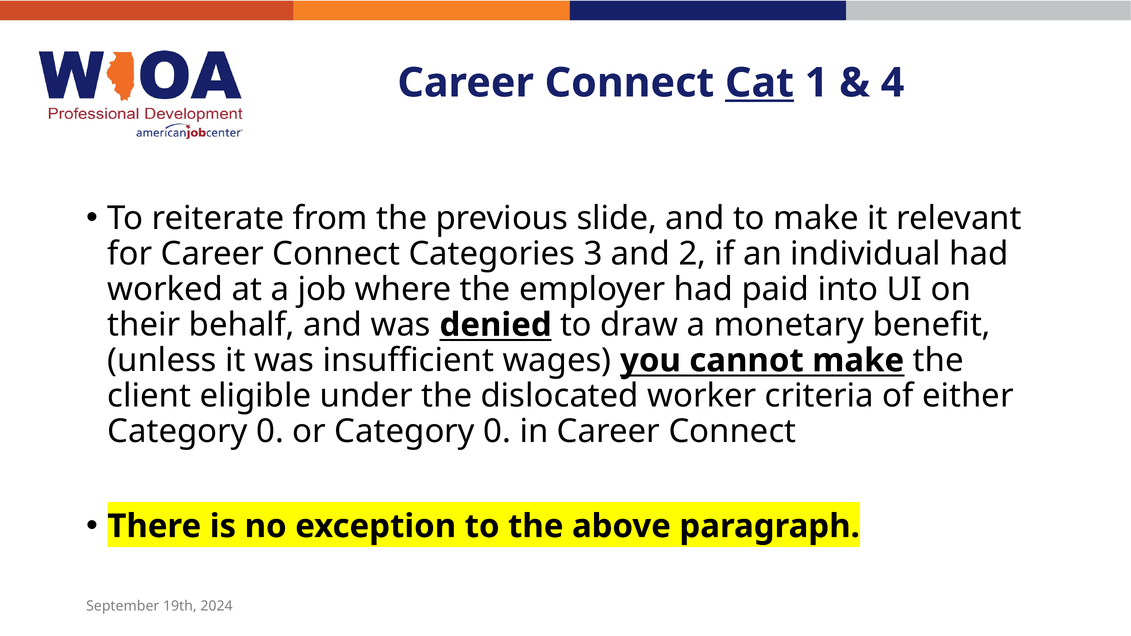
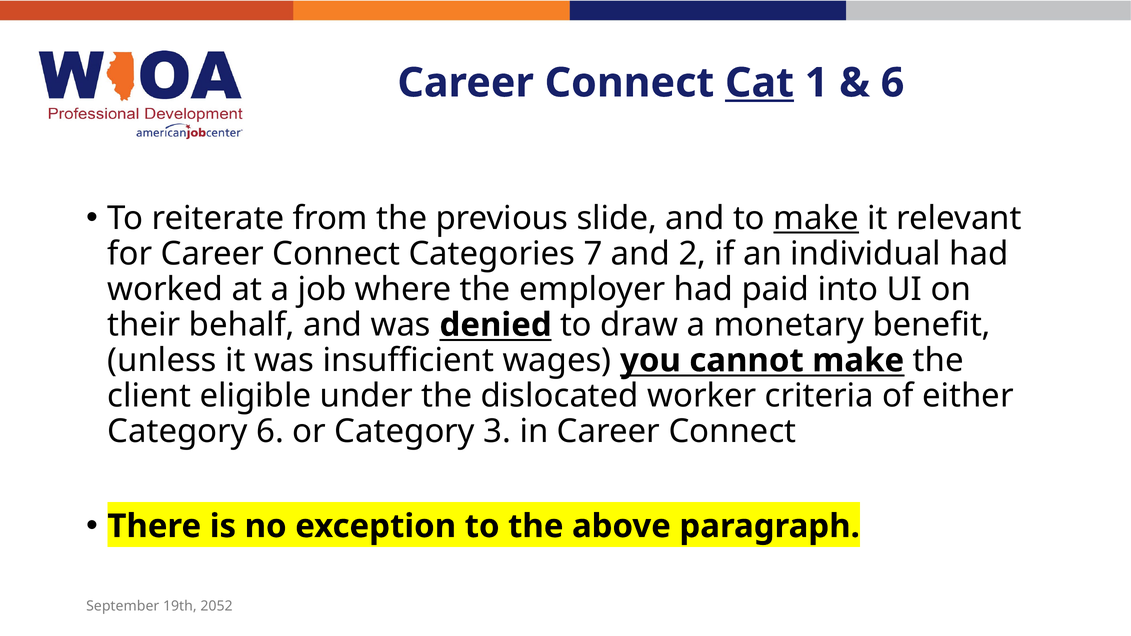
4: 4 -> 6 (893, 83)
make underline: none -> present (816, 218)
3: 3 -> 7 (593, 254)
0: 0 -> 6 (270, 432)
or Category 0: 0 -> 3 (497, 432)
2024: 2024 -> 2052 (217, 606)
